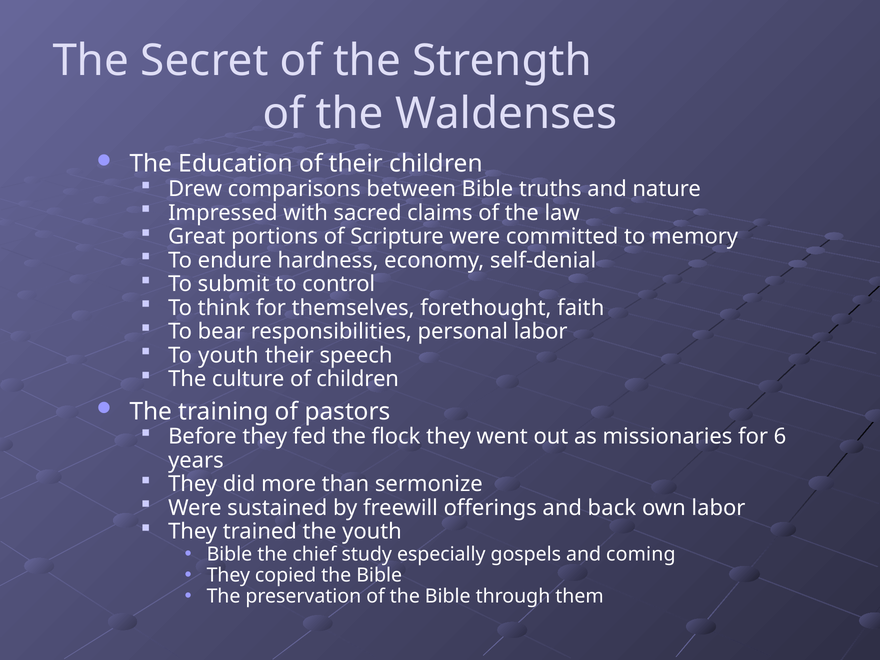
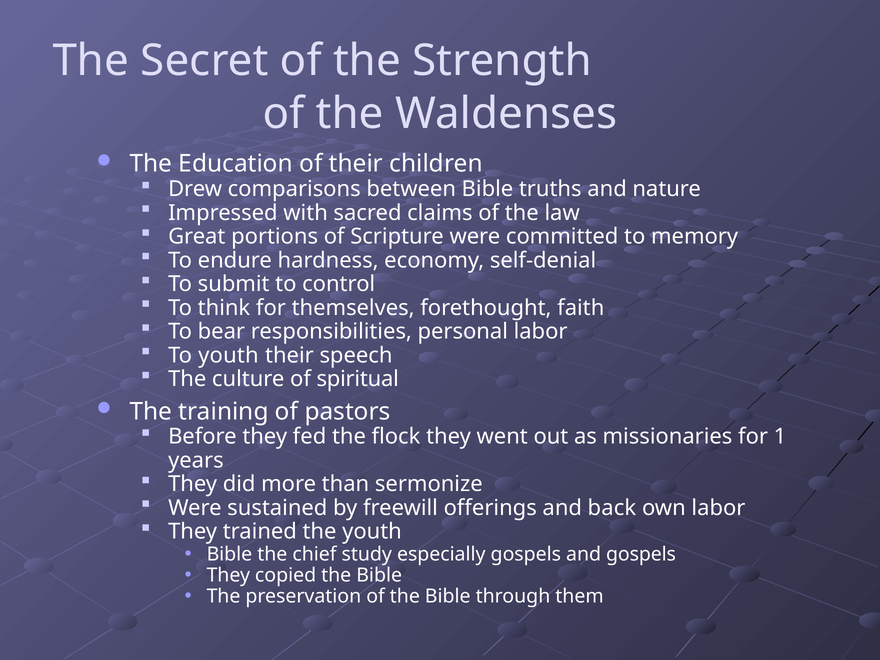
of children: children -> spiritual (358, 379)
6: 6 -> 1 (780, 437)
and coming: coming -> gospels (641, 554)
